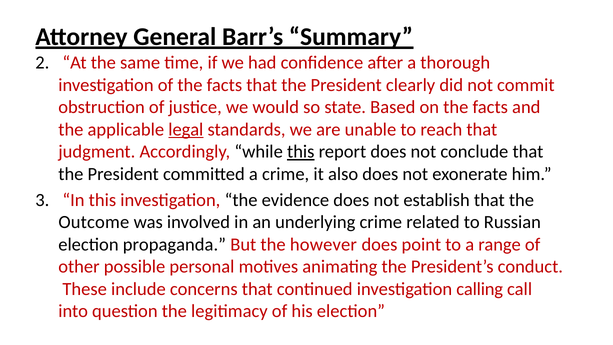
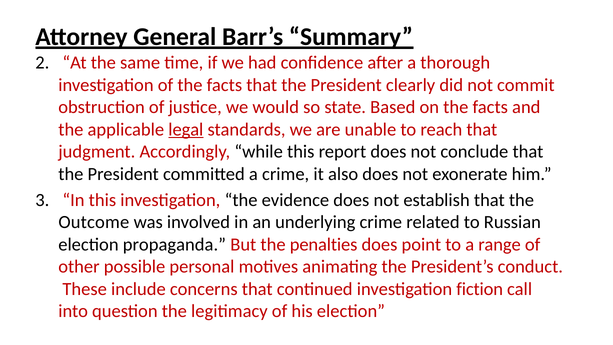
this underline: present -> none (301, 152)
however: however -> penalties (324, 244)
calling: calling -> fiction (480, 289)
